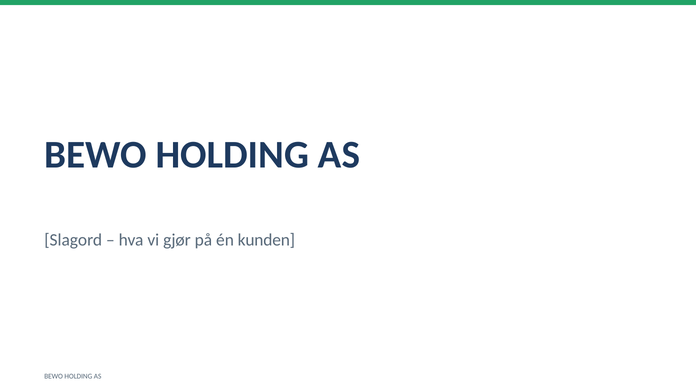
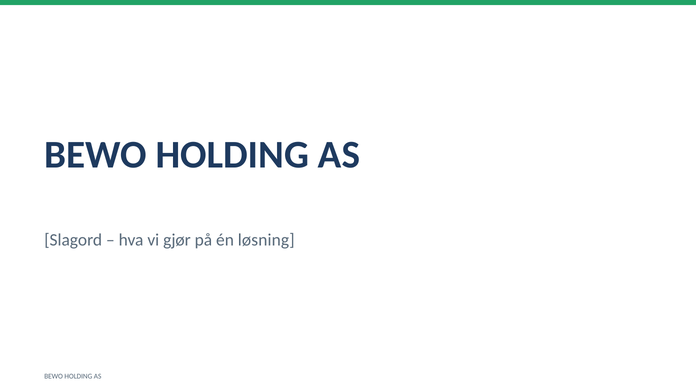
kunden: kunden -> løsning (266, 240)
